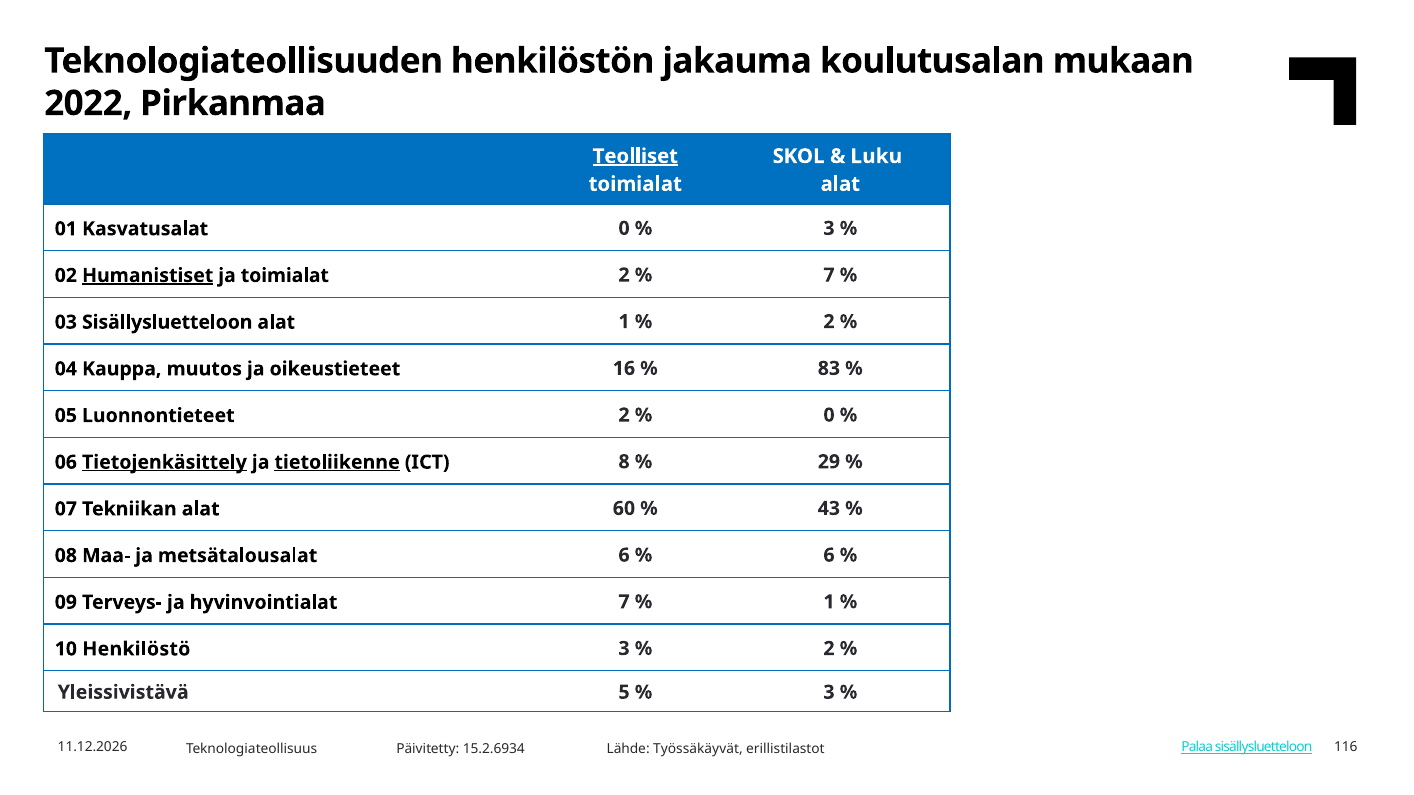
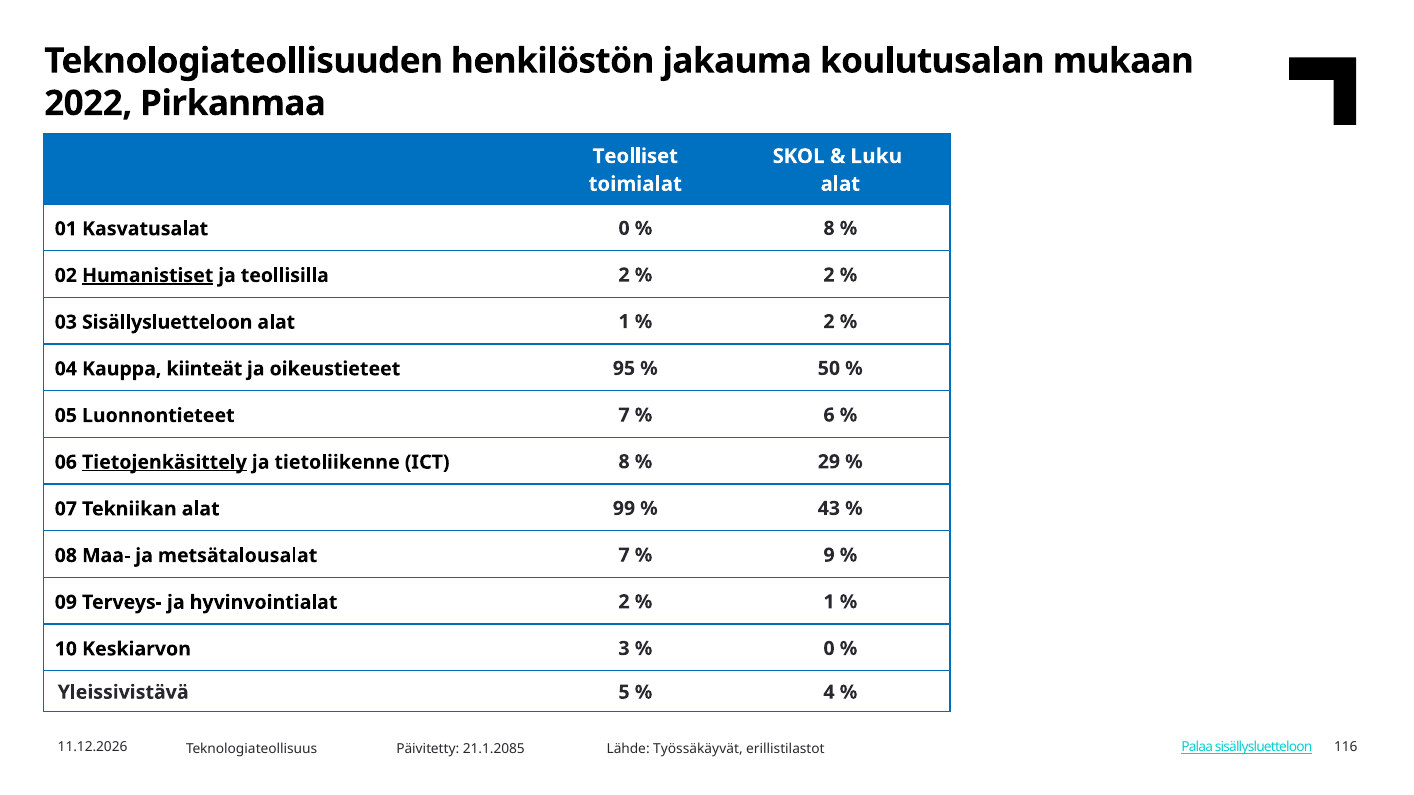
Teolliset underline: present -> none (635, 156)
3: 3 -> 8 (829, 228)
ja toimialat: toimialat -> teollisilla (285, 276)
7: 7 -> 2 (829, 275)
muutos: muutos -> kiinteät (204, 369)
16: 16 -> 95 (624, 369)
83: 83 -> 50 (829, 369)
Luonnontieteet 2: 2 -> 7 (624, 415)
0: 0 -> 6 (829, 415)
tietoliikenne underline: present -> none (337, 462)
60: 60 -> 99 (624, 509)
metsätalousalat 6: 6 -> 7 (624, 555)
6: 6 -> 9 (829, 555)
hyvinvointialat 7: 7 -> 2 (624, 602)
Henkilöstö: Henkilöstö -> Keskiarvon (136, 649)
2: 2 -> 0 (829, 649)
3: 3 -> 4 (829, 693)
15.2.6934: 15.2.6934 -> 21.1.2085 (494, 750)
